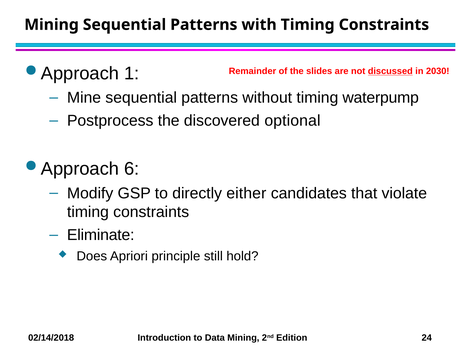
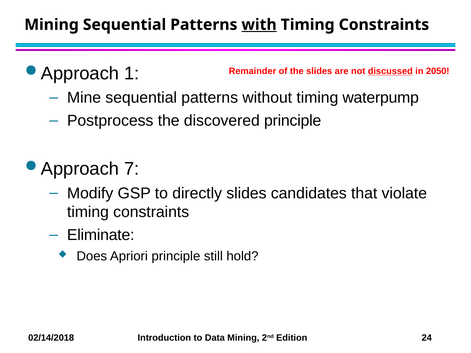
with underline: none -> present (259, 25)
2030: 2030 -> 2050 (438, 71)
discovered optional: optional -> principle (293, 121)
6: 6 -> 7 (132, 169)
directly either: either -> slides (246, 193)
